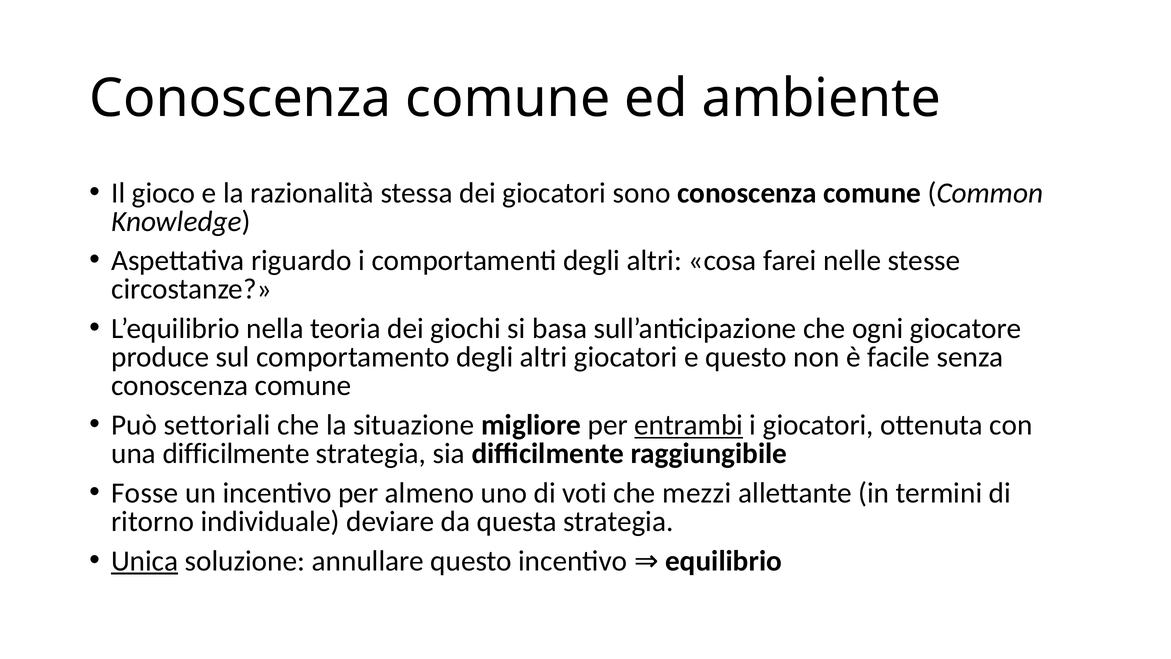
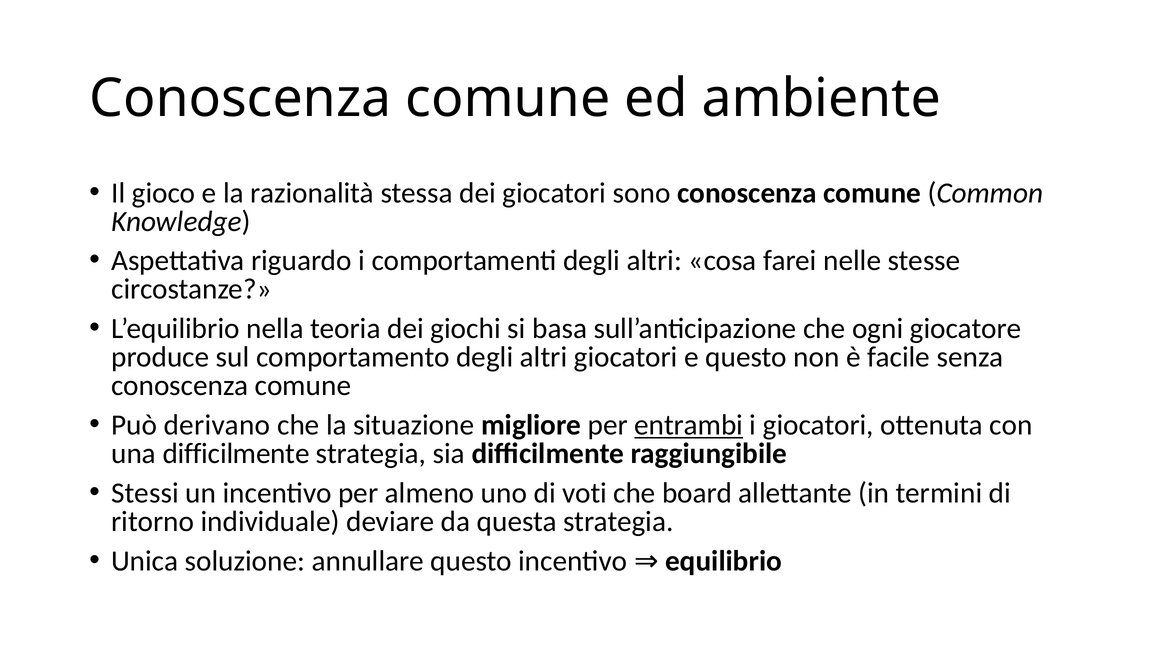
settoriali: settoriali -> derivano (217, 425)
Fosse: Fosse -> Stessi (145, 493)
mezzi: mezzi -> board (697, 493)
Unica underline: present -> none (145, 561)
